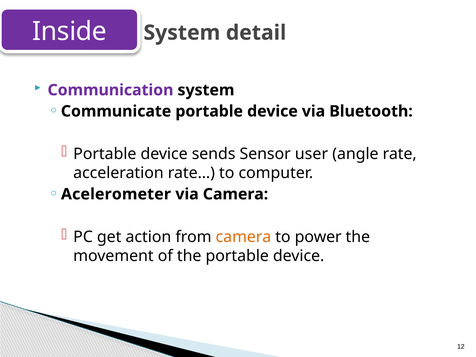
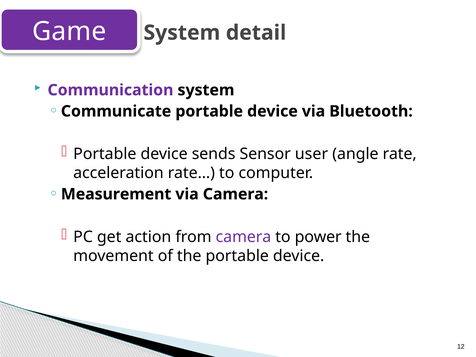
Inside: Inside -> Game (69, 32)
Acelerometer: Acelerometer -> Measurement (116, 194)
camera colour: orange -> purple (243, 237)
